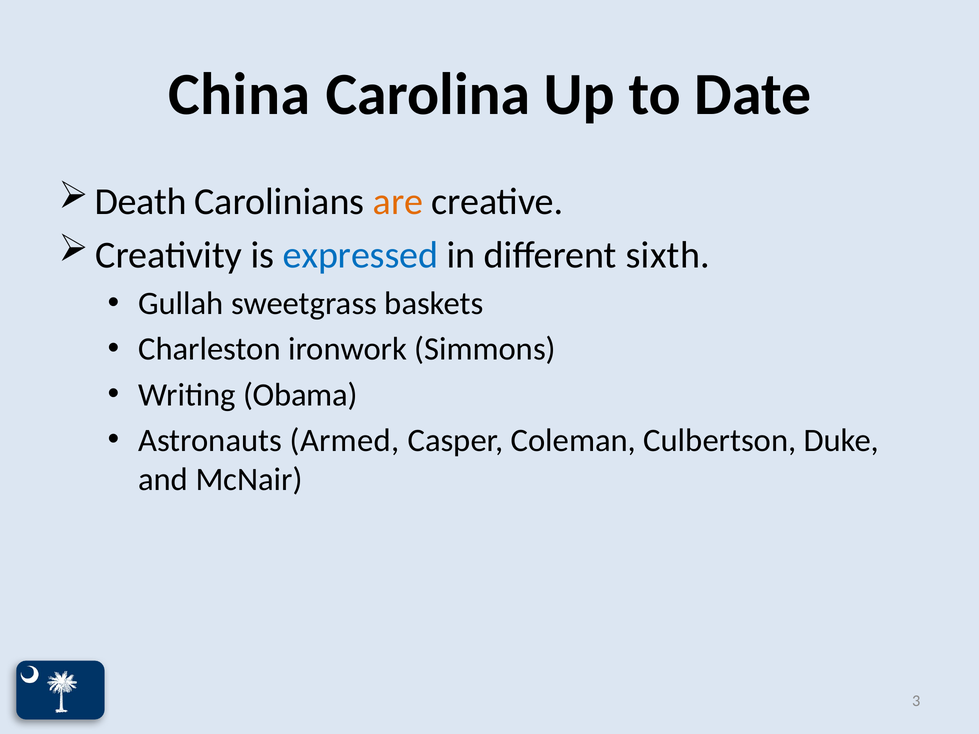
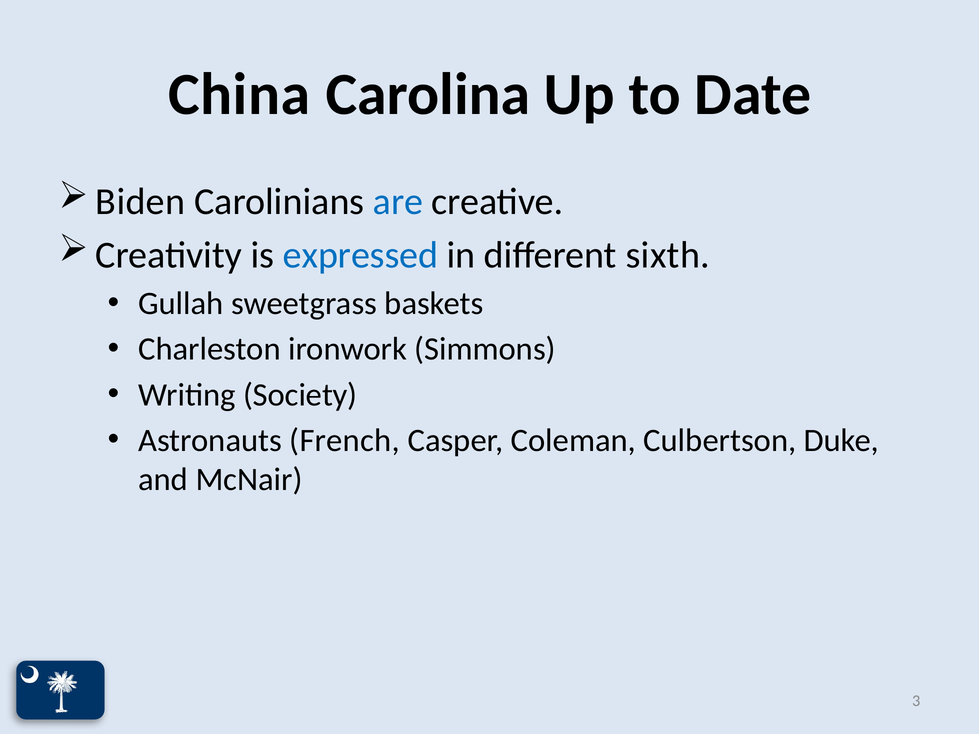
Death: Death -> Biden (140, 202)
are colour: orange -> blue (398, 202)
Obama: Obama -> Society (300, 395)
Armed: Armed -> French (345, 441)
